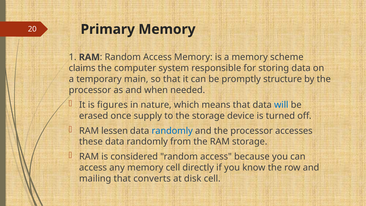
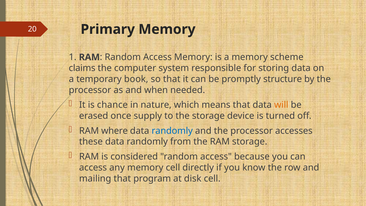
main: main -> book (136, 79)
figures: figures -> chance (112, 105)
will colour: blue -> orange (281, 105)
lessen: lessen -> where (115, 131)
converts: converts -> program (152, 178)
